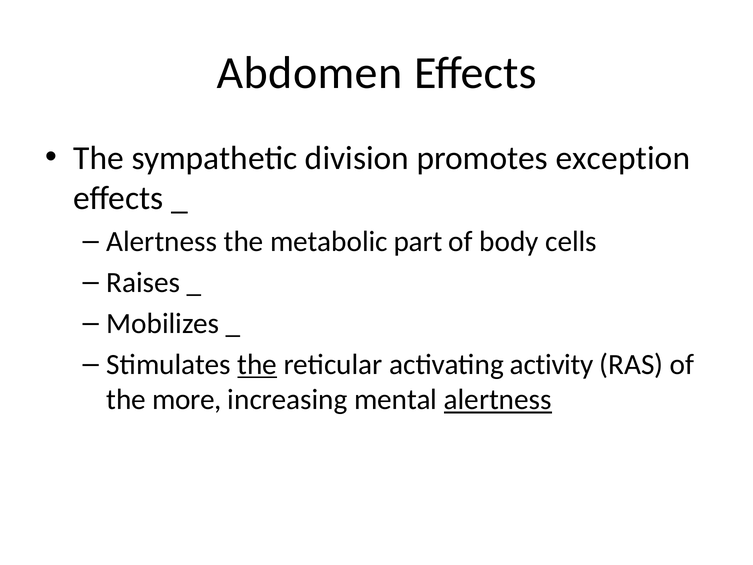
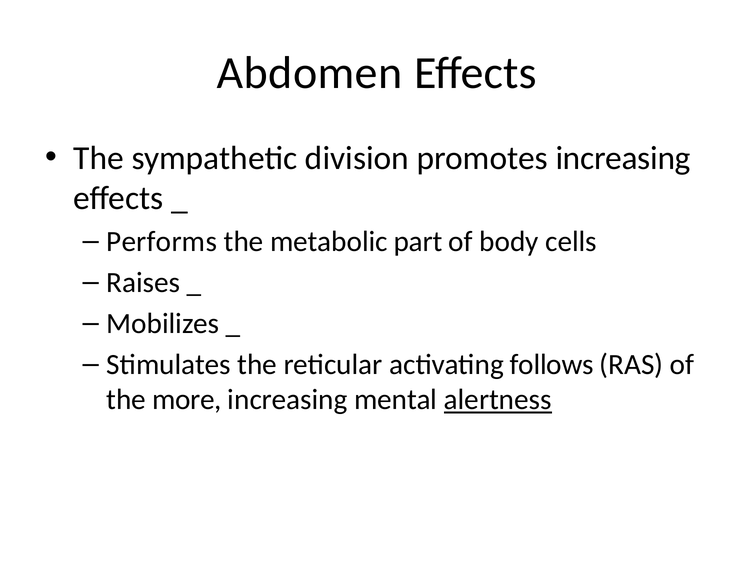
promotes exception: exception -> increasing (623, 158)
Alertness: Alertness -> Performs (162, 241)
the underline: present -> none (257, 364)
activity: activity -> follows (552, 364)
